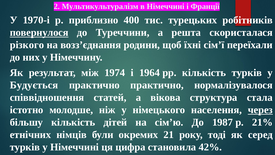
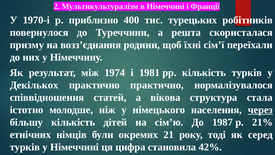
повернулося underline: present -> none (39, 33)
різкого: різкого -> призму (27, 45)
1964: 1964 -> 1981 (150, 73)
Будується: Будується -> Декількох (34, 85)
